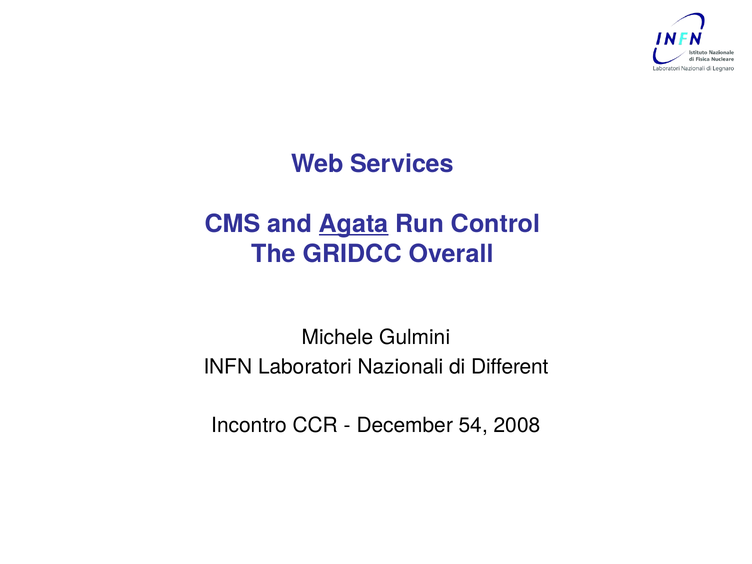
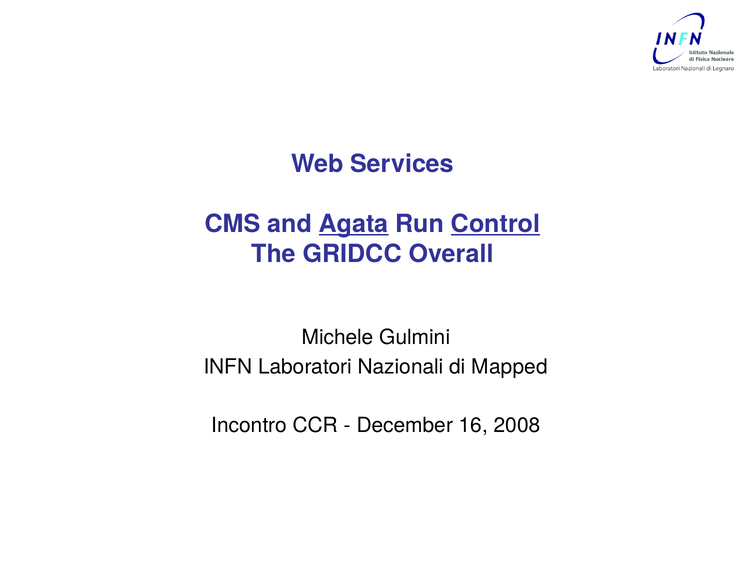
Control underline: none -> present (496, 224)
Different: Different -> Mapped (510, 367)
54: 54 -> 16 (473, 425)
